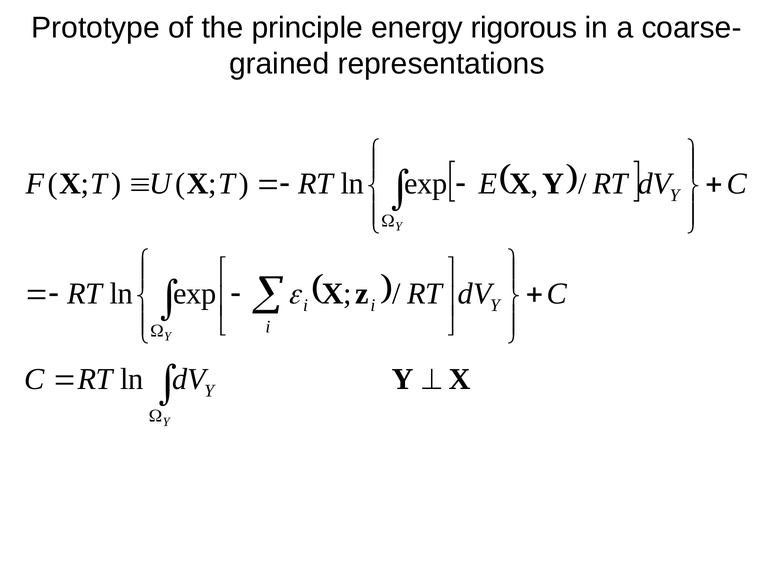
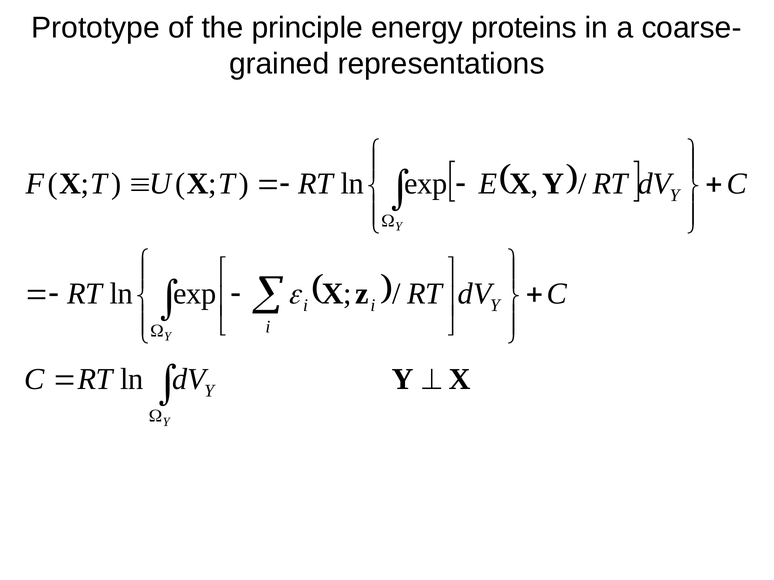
rigorous: rigorous -> proteins (524, 28)
